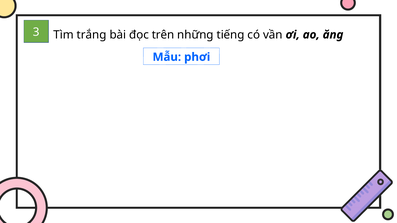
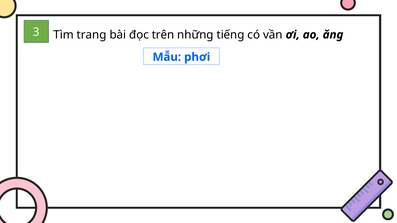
trắng: trắng -> trang (92, 35)
